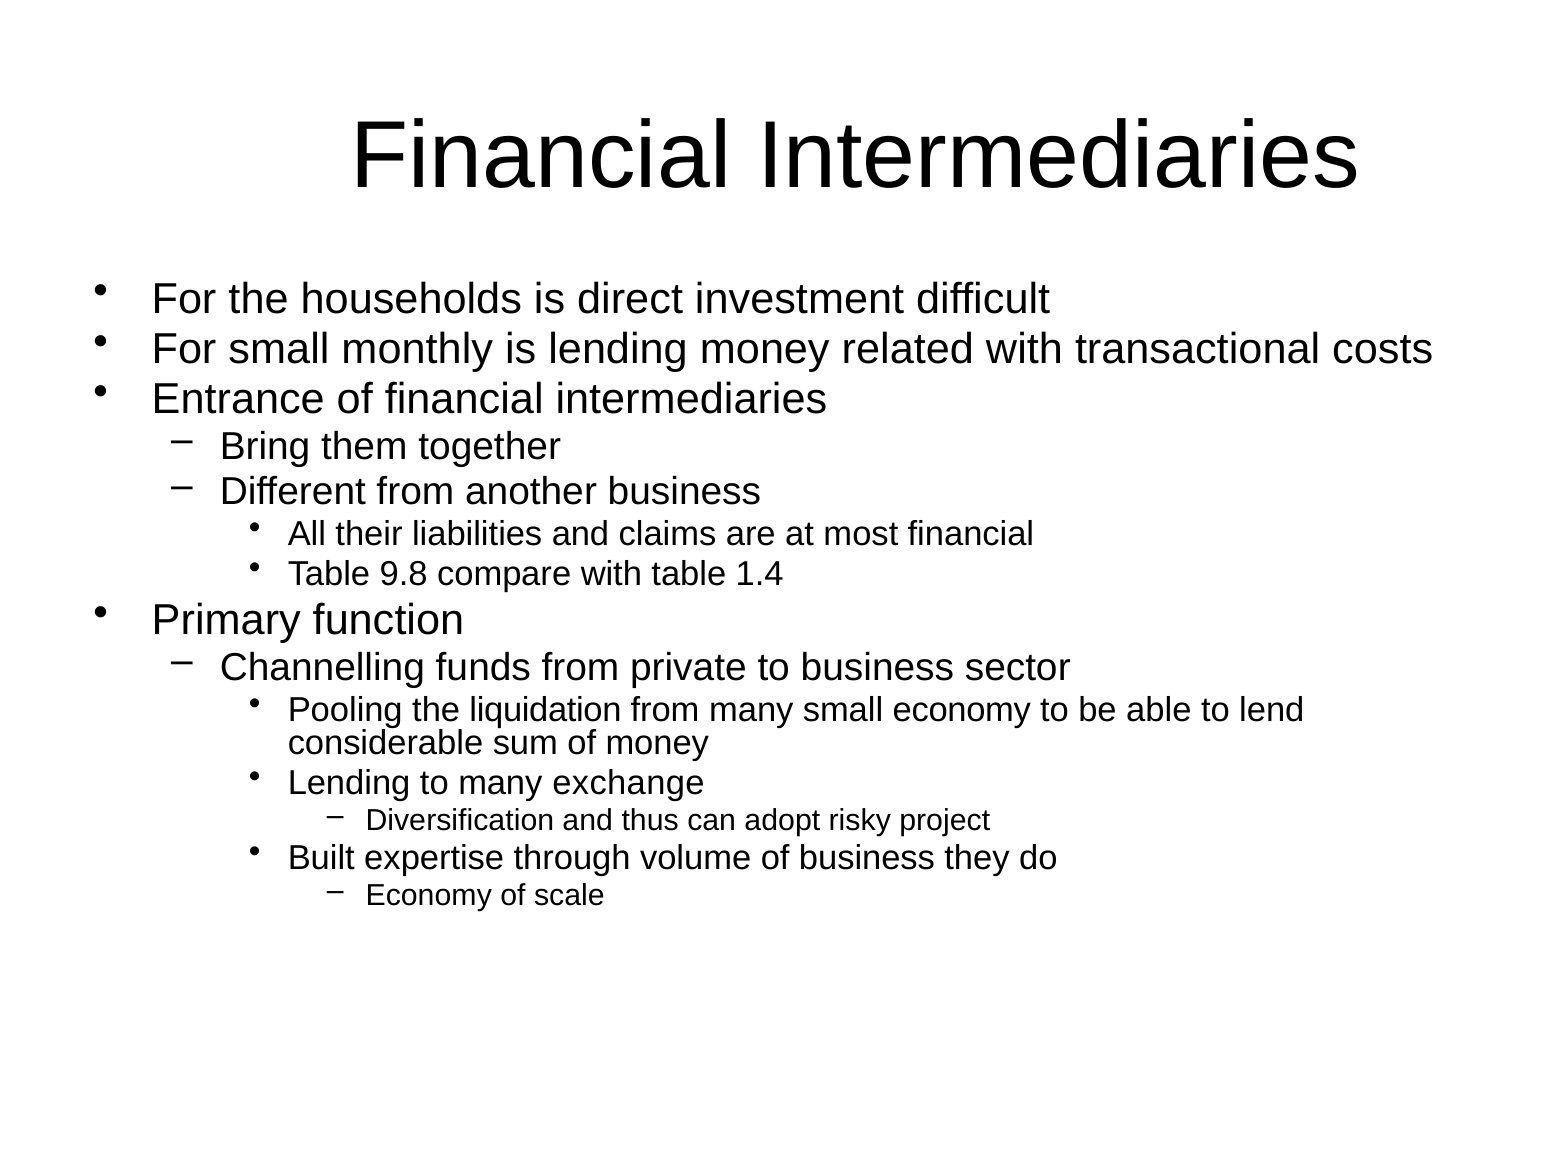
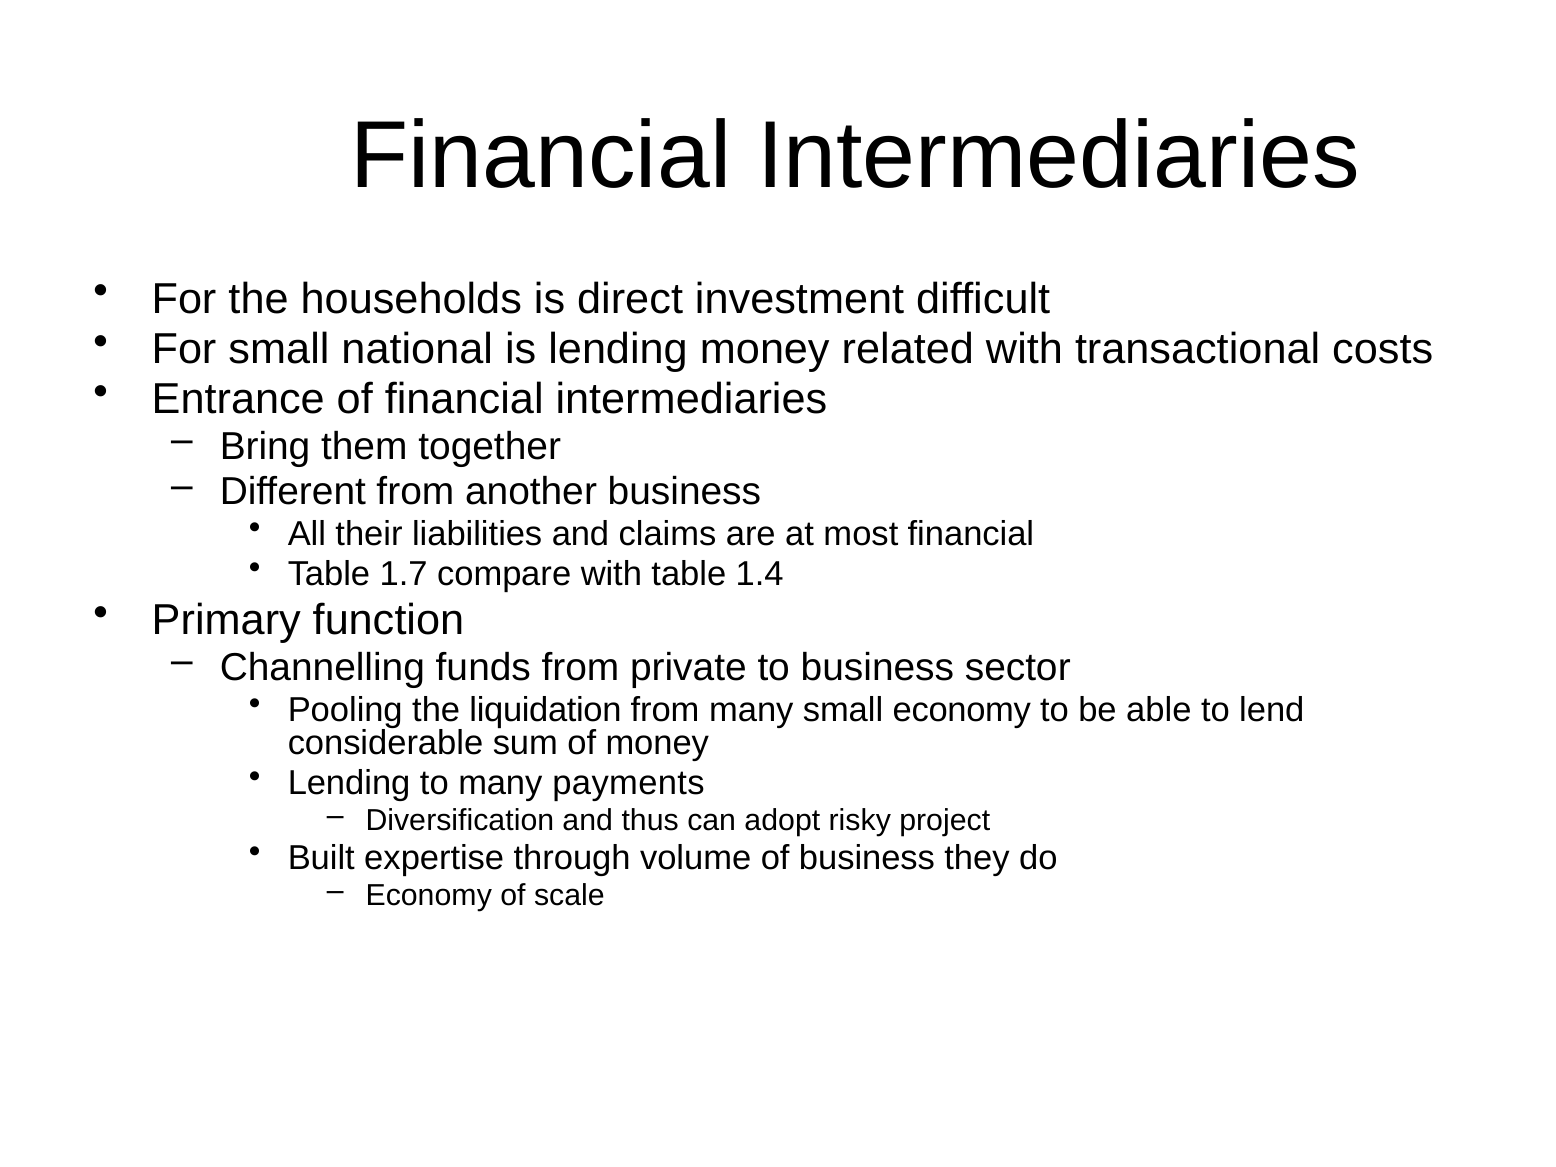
monthly: monthly -> national (417, 349)
9.8: 9.8 -> 1.7 (404, 574)
exchange: exchange -> payments (629, 783)
